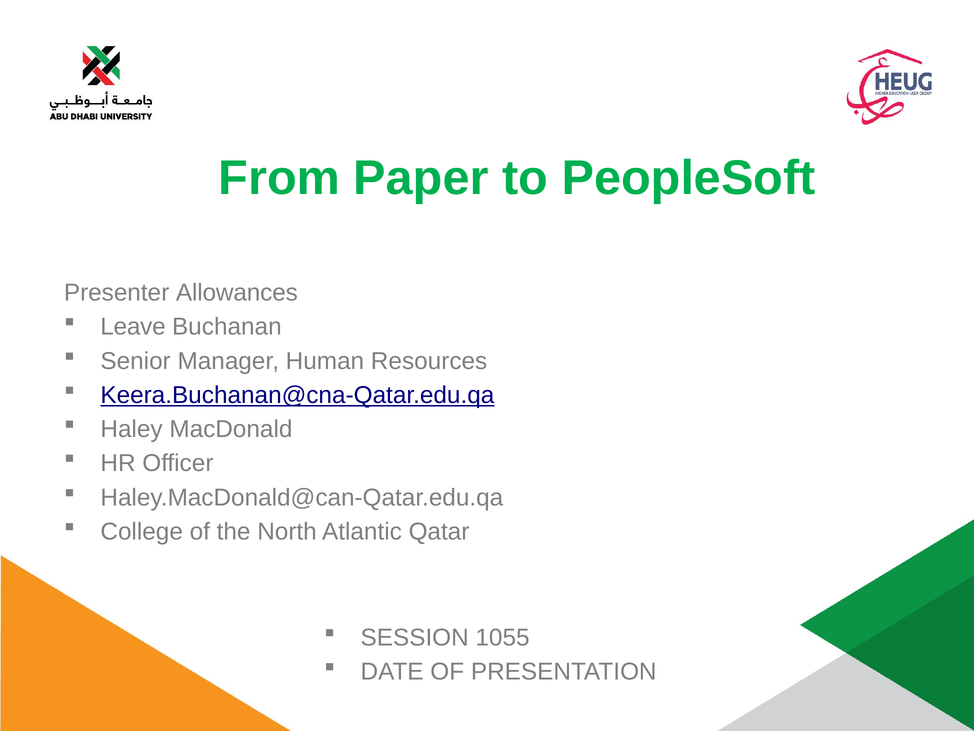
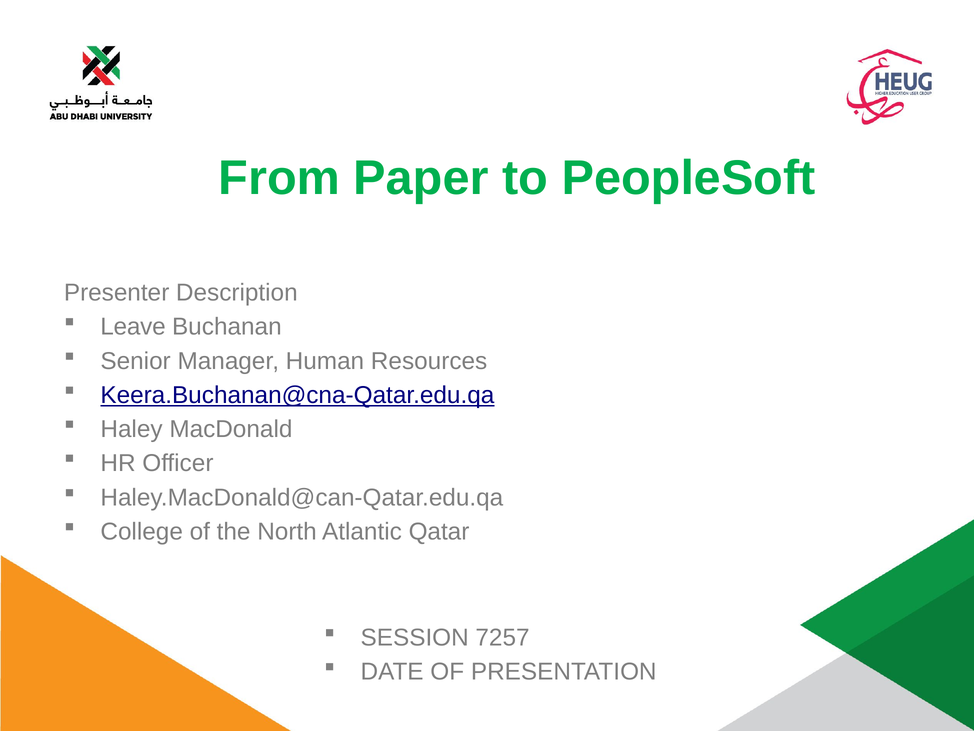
Allowances: Allowances -> Description (237, 293)
1055: 1055 -> 7257 (503, 637)
